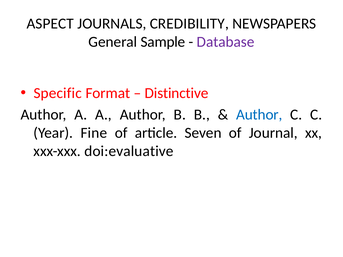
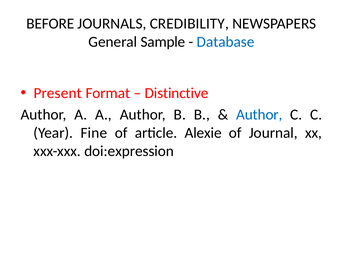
ASPECT: ASPECT -> BEFORE (50, 24)
Database colour: purple -> blue (226, 42)
Specific: Specific -> Present (58, 93)
Seven: Seven -> Alexie (203, 133)
doi:evaluative: doi:evaluative -> doi:expression (129, 151)
